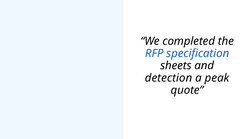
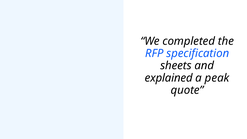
detection: detection -> explained (169, 78)
